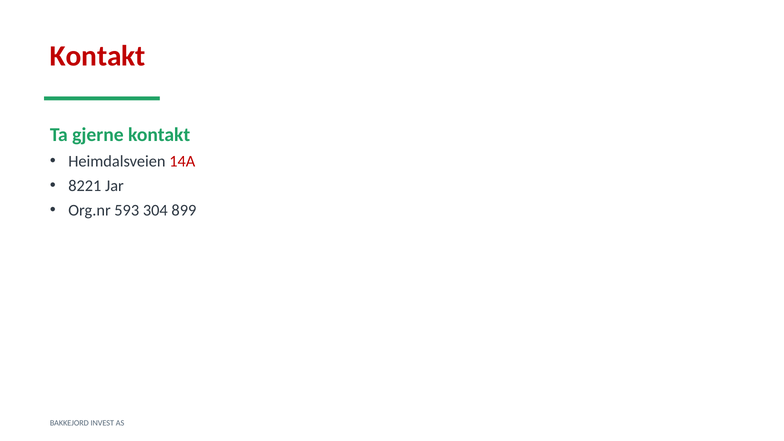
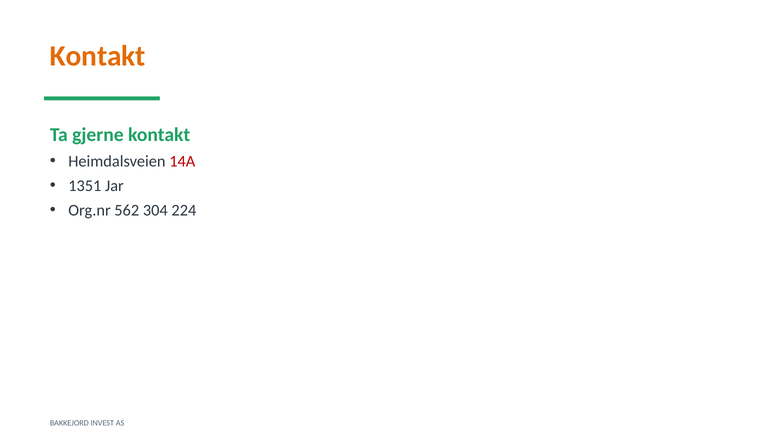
Kontakt colour: red -> orange (98, 56)
8221: 8221 -> 1351 (85, 186)
593: 593 -> 562 (127, 210)
899: 899 -> 224 (184, 210)
